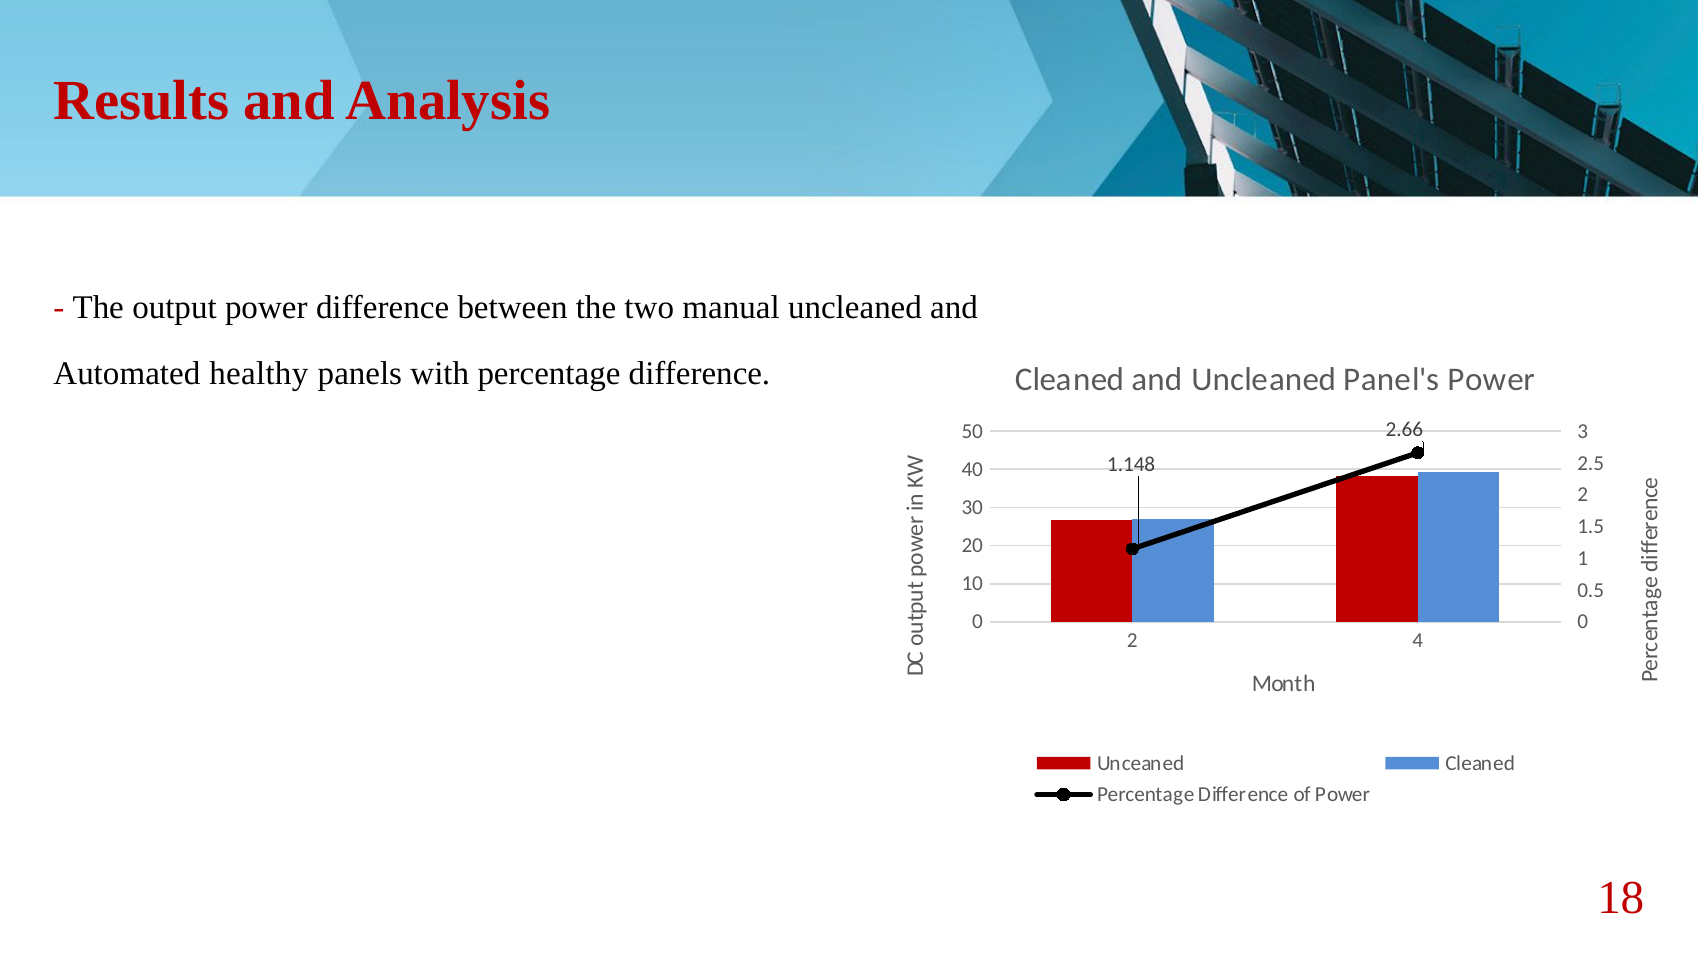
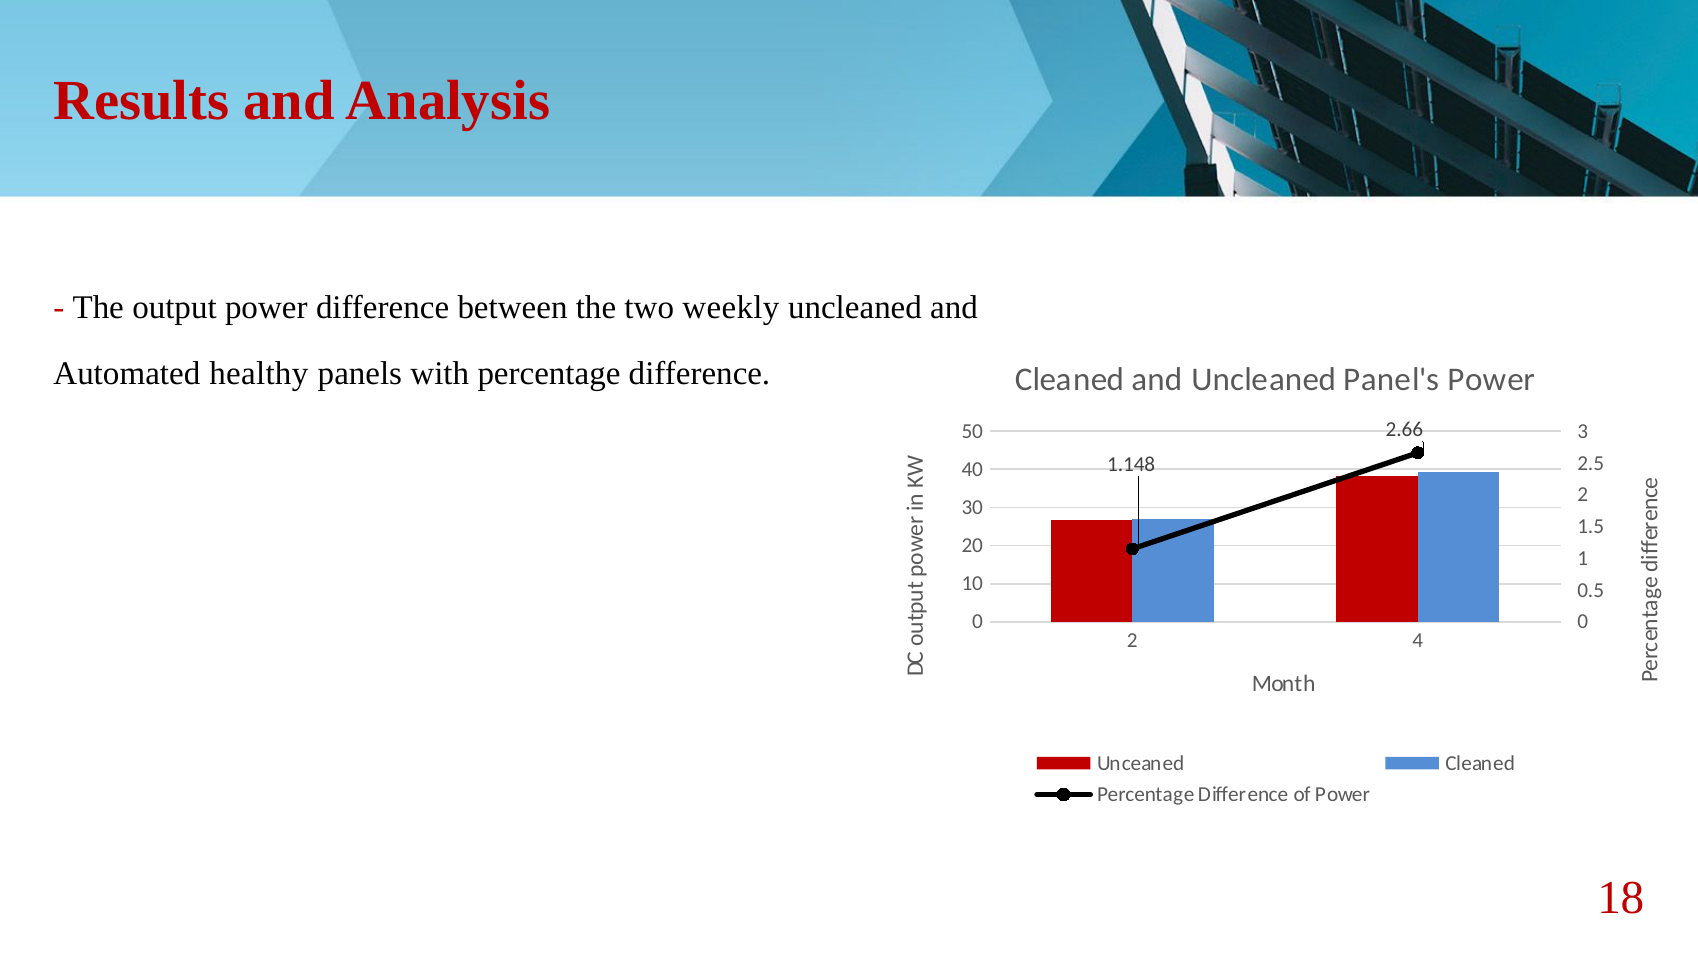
manual: manual -> weekly (731, 307)
